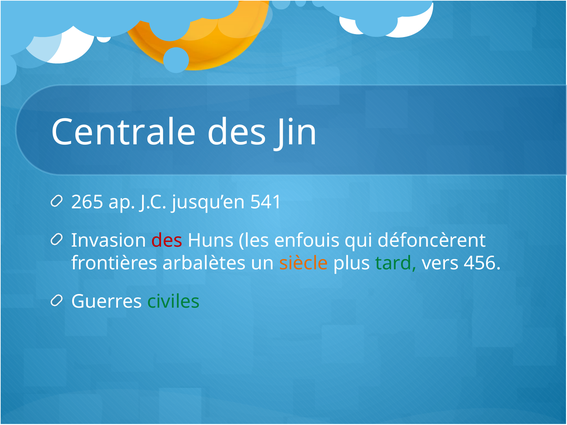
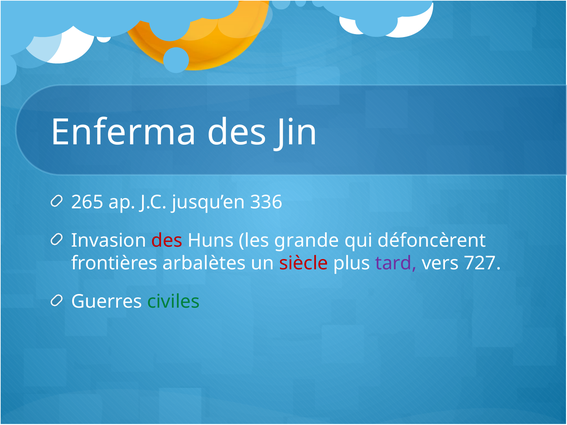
Centrale: Centrale -> Enferma (124, 133)
541: 541 -> 336 (266, 202)
enfouis: enfouis -> grande (307, 241)
siècle colour: orange -> red (304, 263)
tard colour: green -> purple (396, 263)
456: 456 -> 727 (482, 263)
